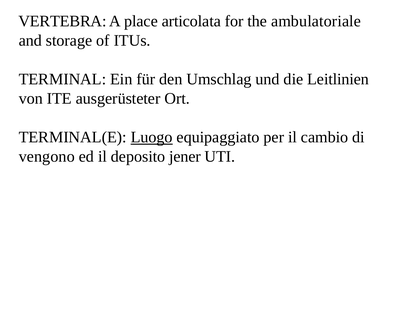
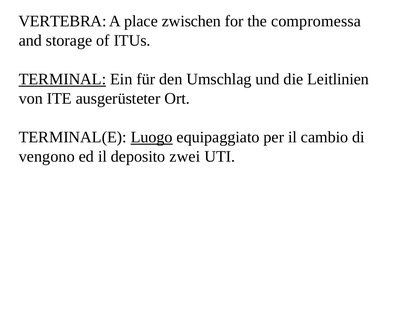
articolata: articolata -> zwischen (191, 21)
ambulatoriale: ambulatoriale -> compromessa (316, 21)
TERMINAL underline: none -> present (62, 79)
jener: jener -> zwei (185, 157)
